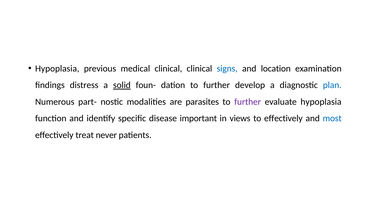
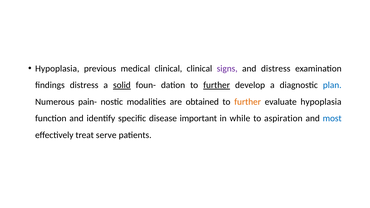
signs colour: blue -> purple (227, 69)
and location: location -> distress (276, 69)
further underline: none -> present (217, 85)
part-: part- -> pain- (88, 102)
parasites: parasites -> obtained (202, 102)
further colour: purple -> orange (248, 102)
views: views -> while (240, 118)
to effectively: effectively -> aspiration (283, 118)
never: never -> serve (106, 135)
